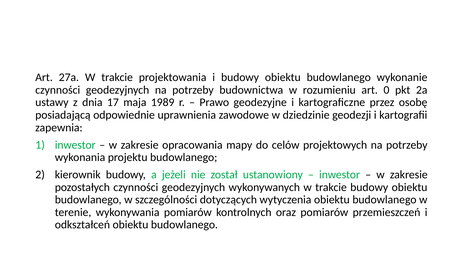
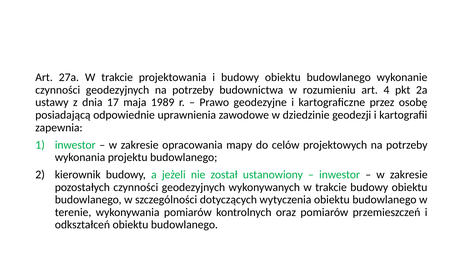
0: 0 -> 4 (386, 90)
